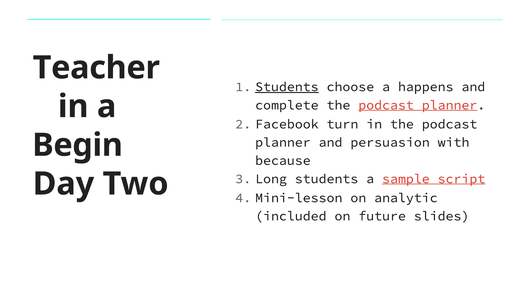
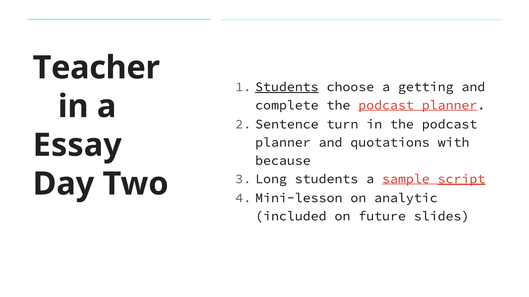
happens: happens -> getting (426, 87)
Facebook: Facebook -> Sentence (287, 124)
persuasion: persuasion -> quotations (390, 143)
Begin: Begin -> Essay (77, 145)
script underline: none -> present (461, 179)
